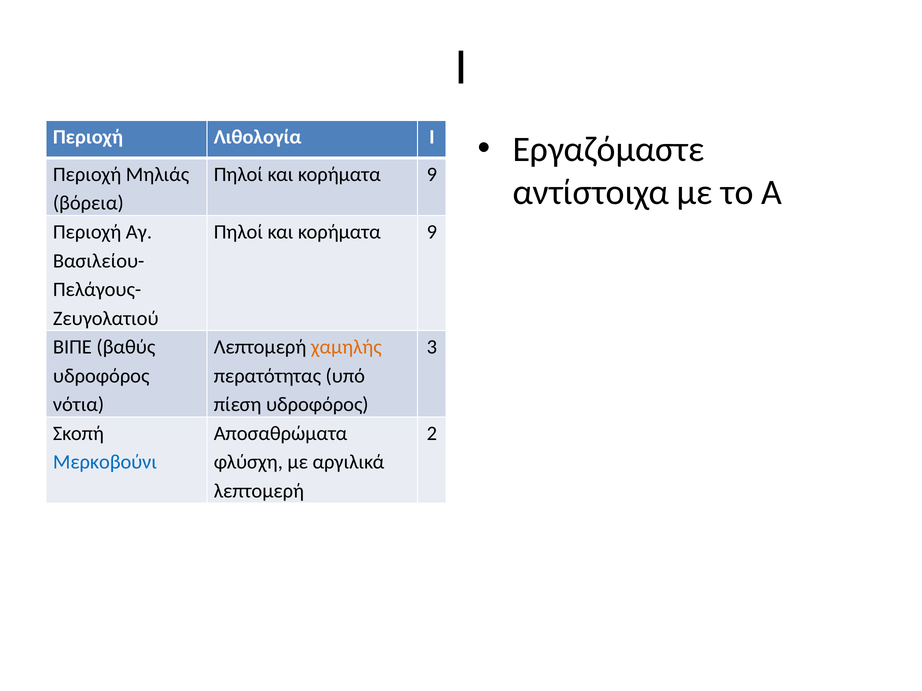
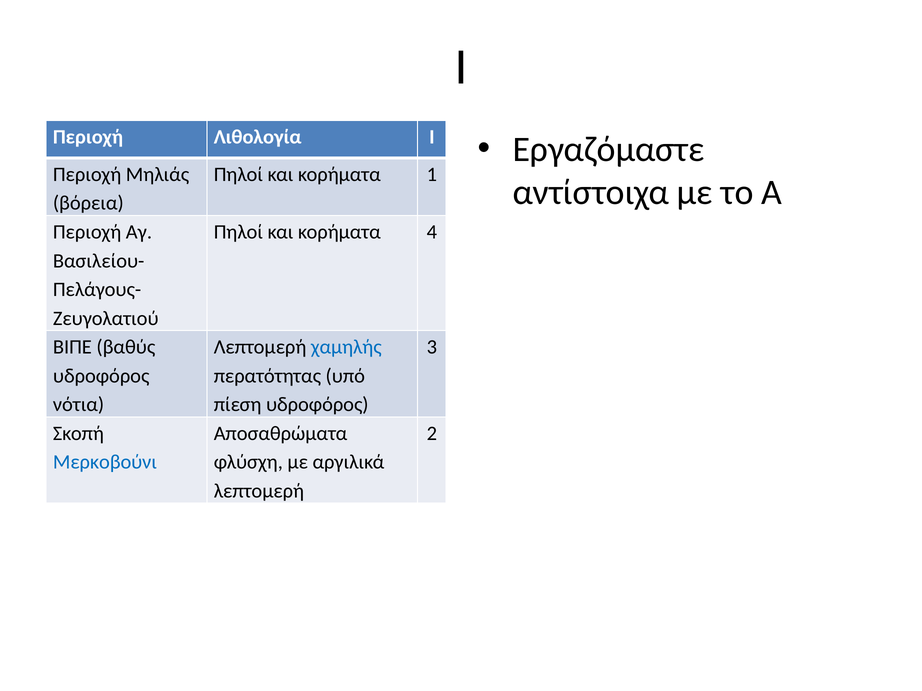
9: 9 -> 1 (432, 175)
9: 9 -> 4 (432, 232)
χαμηλής colour: orange -> blue (346, 347)
